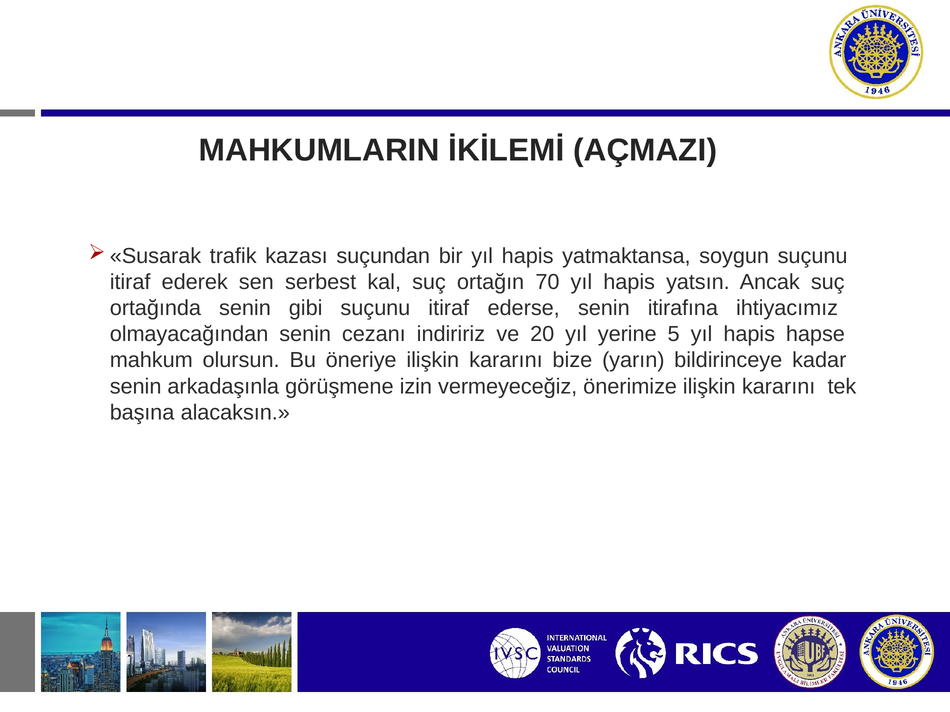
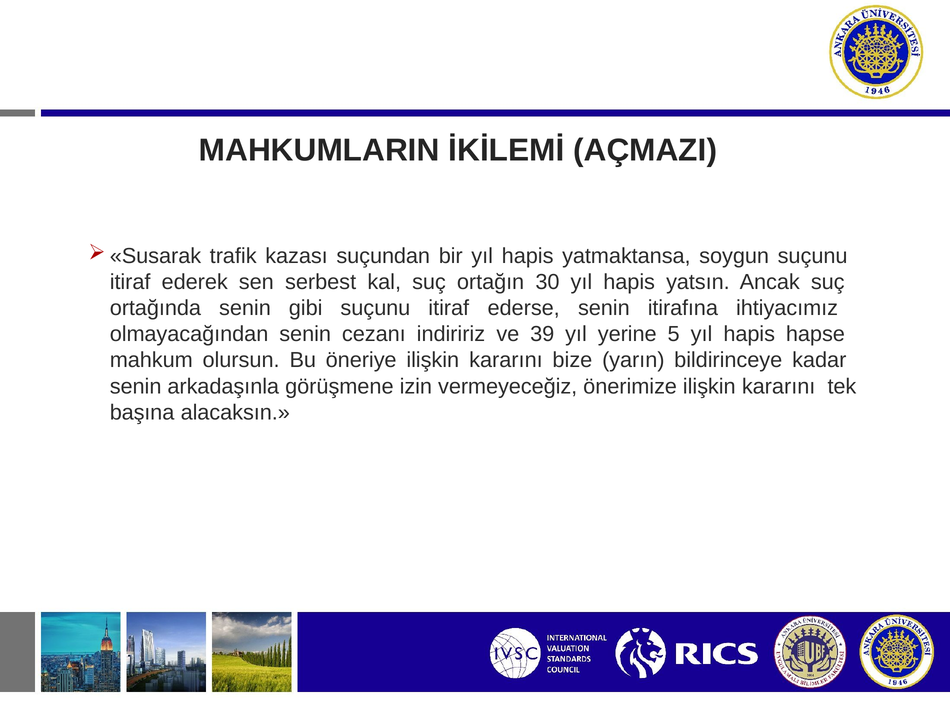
70: 70 -> 30 (547, 282)
20: 20 -> 39 (542, 334)
